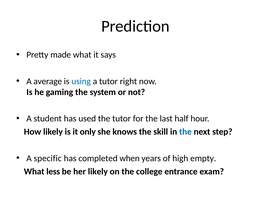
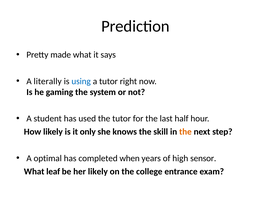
average: average -> literally (48, 81)
the colour: blue -> orange (185, 132)
specific: specific -> optimal (48, 158)
empty: empty -> sensor (203, 158)
less: less -> leaf (53, 172)
